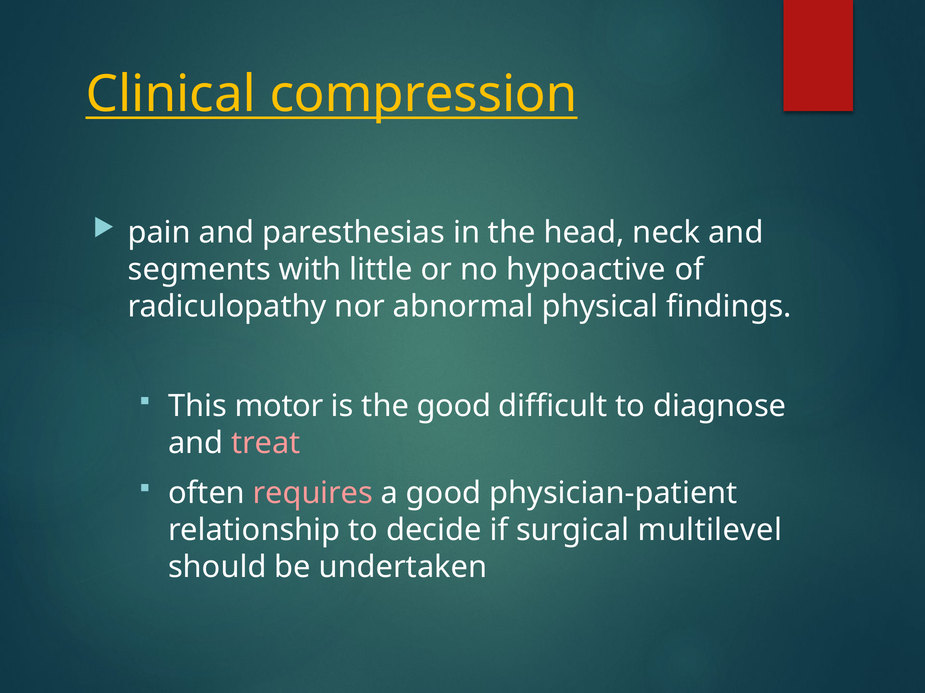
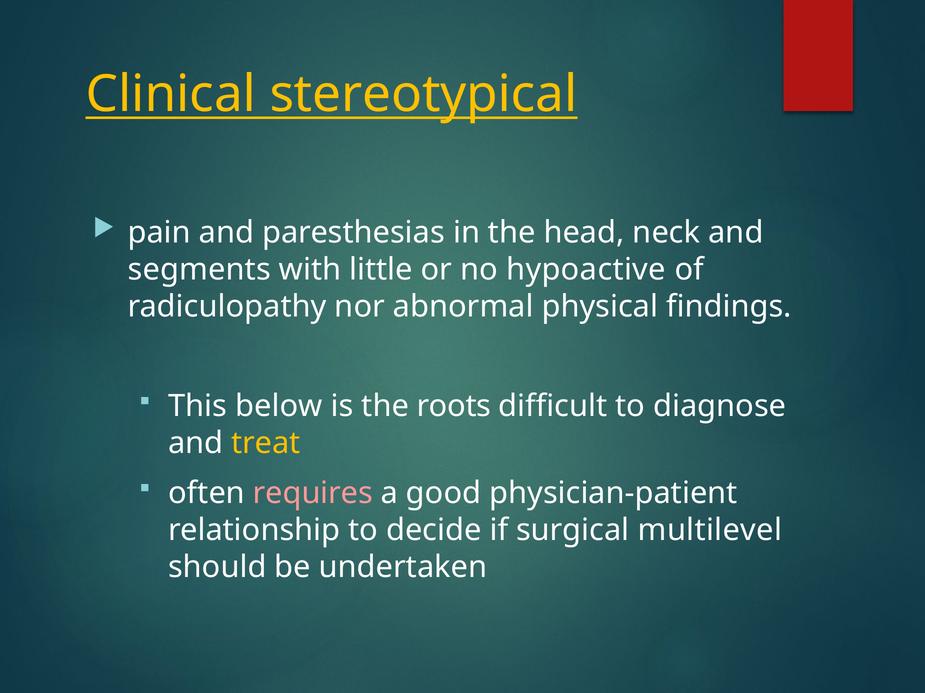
compression: compression -> stereotypical (423, 95)
motor: motor -> below (279, 407)
the good: good -> roots (454, 407)
treat colour: pink -> yellow (266, 444)
